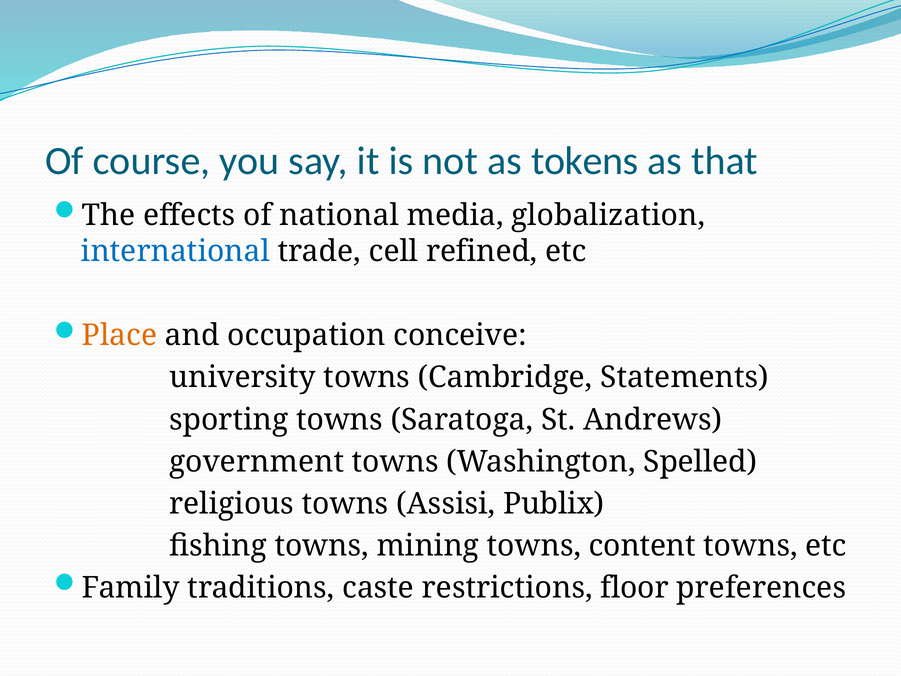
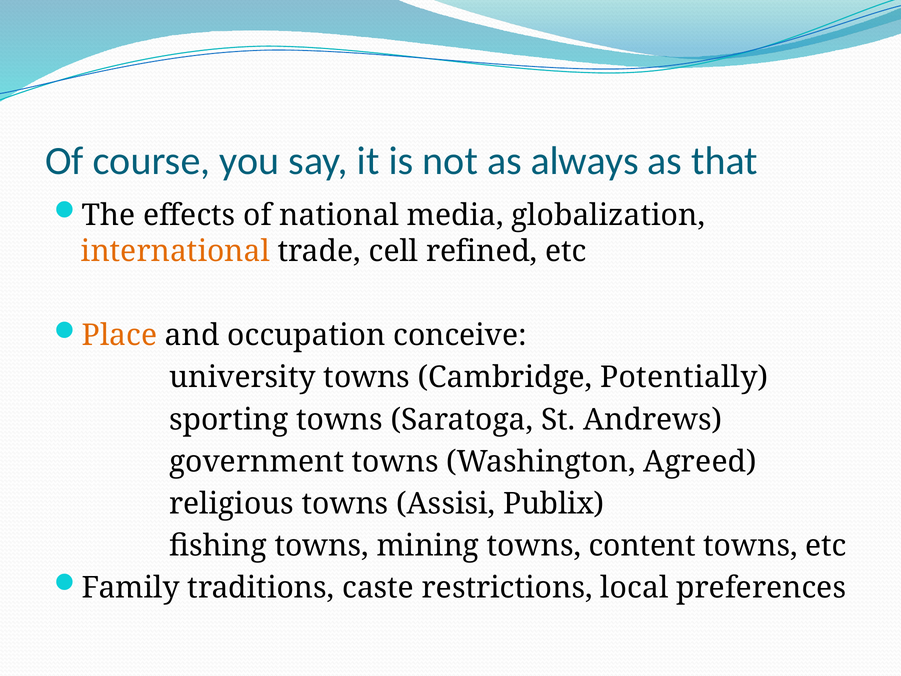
tokens: tokens -> always (585, 161)
international colour: blue -> orange (176, 251)
Statements: Statements -> Potentially (684, 377)
Spelled: Spelled -> Agreed (700, 461)
floor: floor -> local (634, 588)
